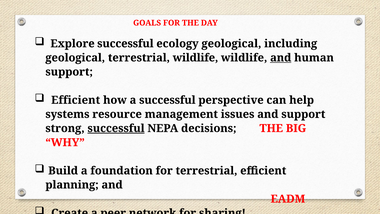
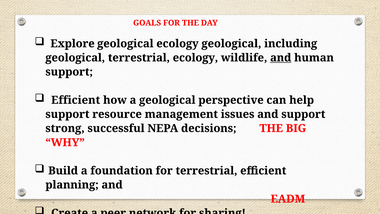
Explore successful: successful -> geological (125, 44)
terrestrial wildlife: wildlife -> ecology (195, 58)
a successful: successful -> geological (167, 100)
systems: systems -> support (67, 114)
successful underline: present -> none (116, 128)
